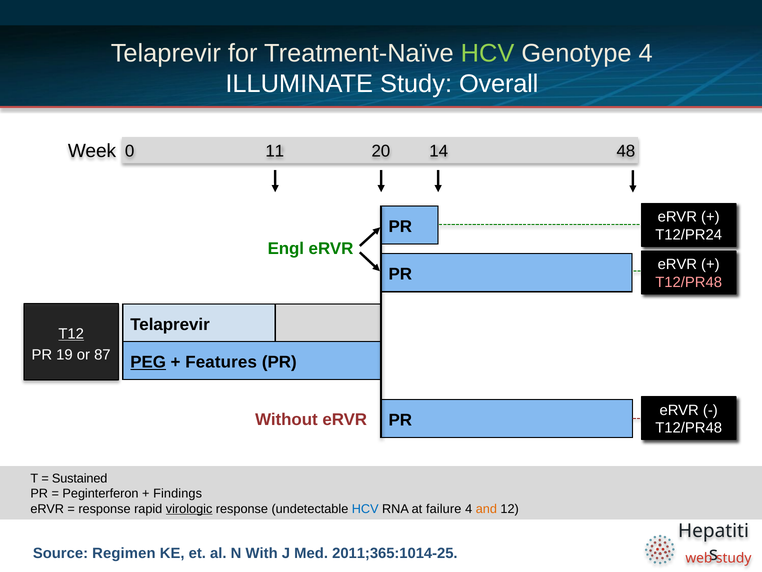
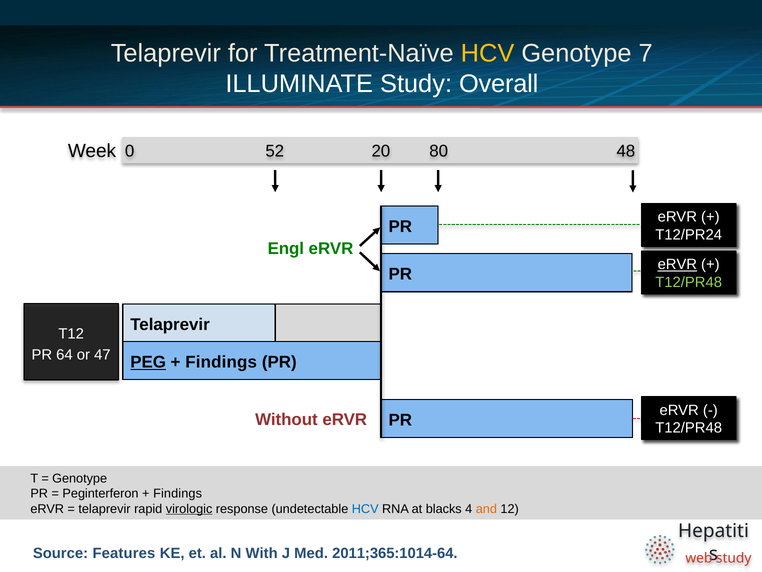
HCV colour: light green -> yellow (488, 53)
Genotype 4: 4 -> 7 (646, 53)
11: 11 -> 52 (275, 151)
14: 14 -> 80 (439, 151)
eRVR underline: none -> present (677, 264)
T12/PR48 colour: pink -> light green (689, 282)
T12 underline: present -> none (71, 334)
19: 19 -> 64 (64, 355)
87: 87 -> 47 (102, 355)
Features: Features -> Findings (221, 362)
Sustained: Sustained -> Genotype (80, 478)
response: response -> telaprevir (104, 508)
failure: failure -> blacks (444, 508)
Regimen: Regimen -> Features (124, 553)
2011;365:1014-25: 2011;365:1014-25 -> 2011;365:1014-64 (395, 553)
